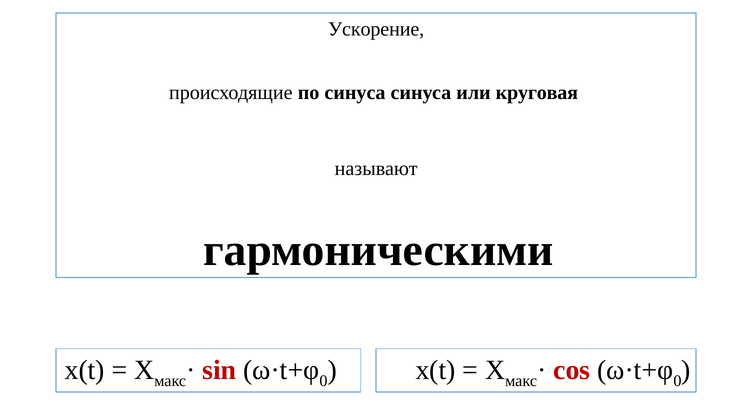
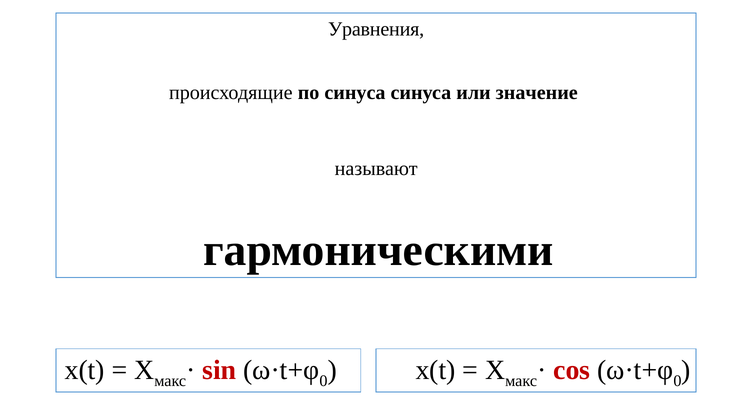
Ускорение: Ускорение -> Уравнения (376, 29)
круговая: круговая -> значение (537, 93)
